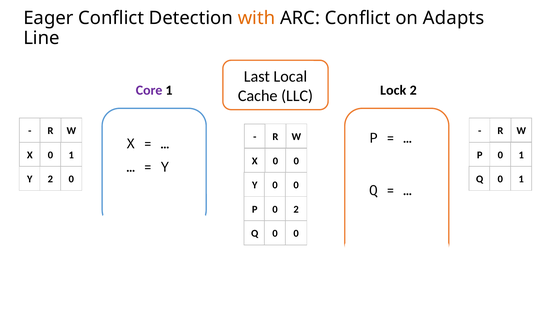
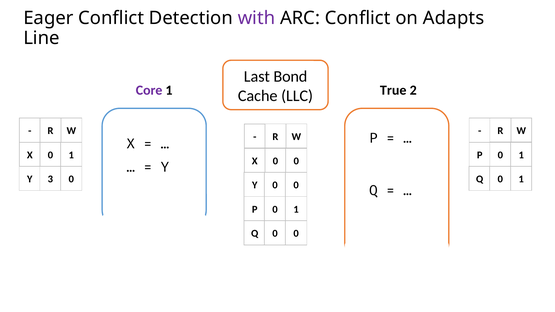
with colour: orange -> purple (256, 18)
Local: Local -> Bond (290, 76)
Lock: Lock -> True (393, 90)
Y 2: 2 -> 3 (50, 179)
2: 2 -> 1 (296, 209)
